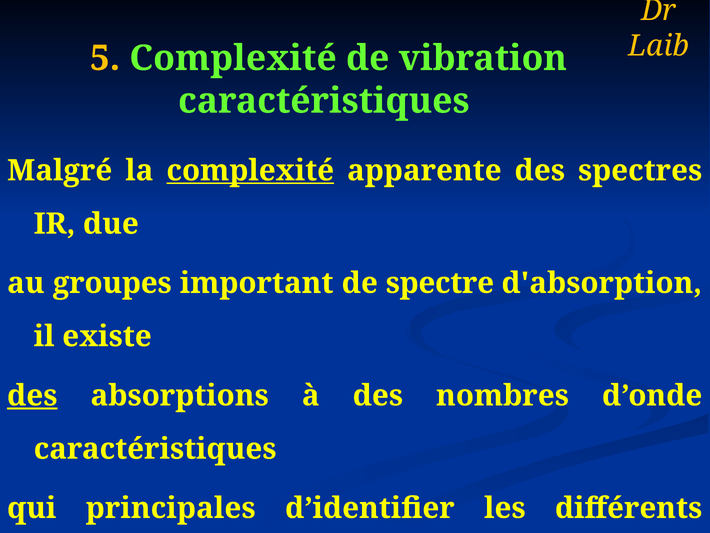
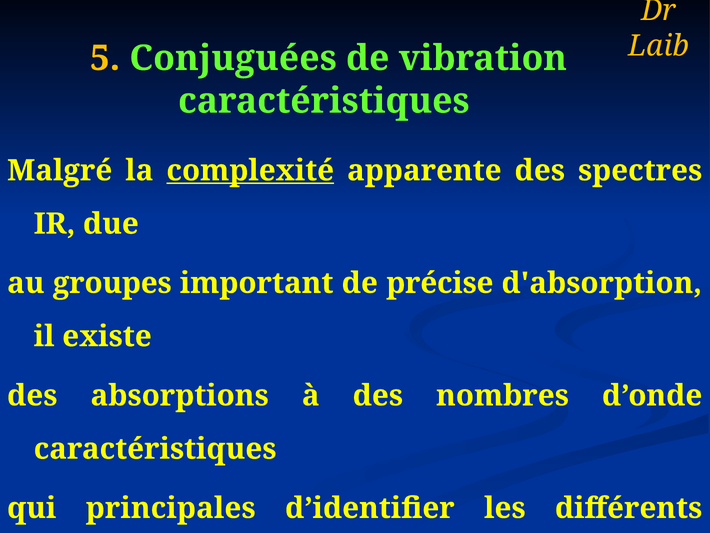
5 Complexité: Complexité -> Conjuguées (233, 58)
spectre: spectre -> précise (440, 283)
des underline: present -> none (32, 395)
